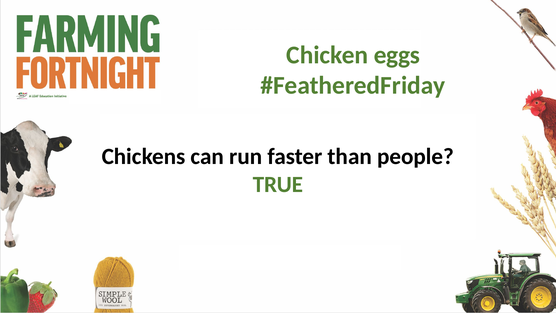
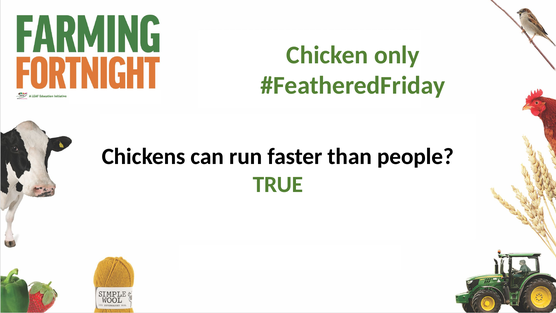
eggs: eggs -> only (397, 55)
